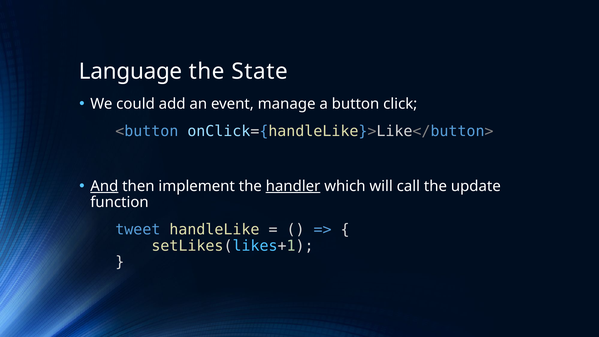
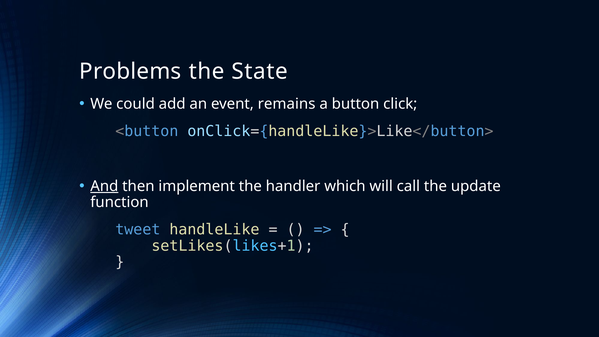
Language: Language -> Problems (130, 72)
manage: manage -> remains (287, 104)
handler underline: present -> none (293, 186)
